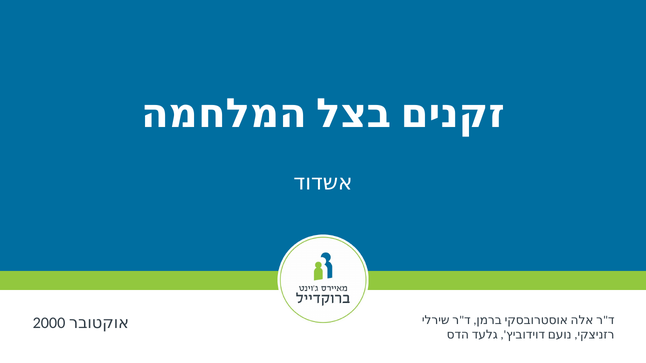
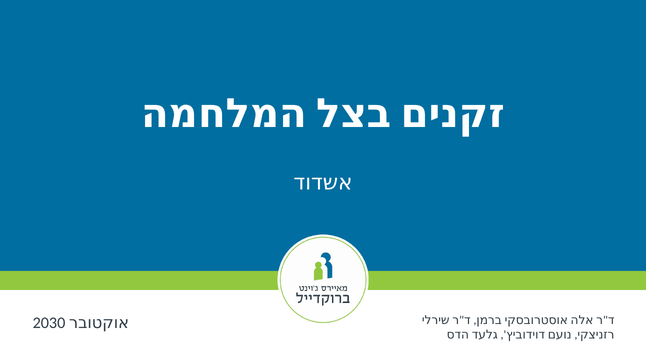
2000: 2000 -> 2030 (49, 323)
